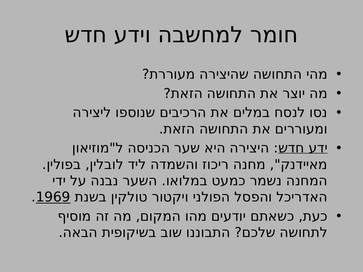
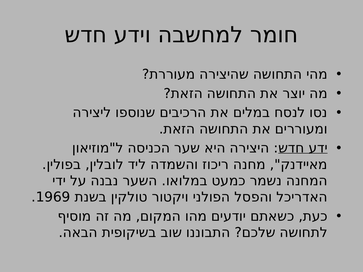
1969 underline: present -> none (53, 197)
